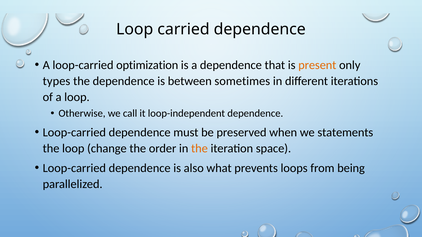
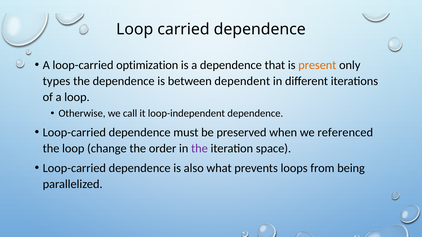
sometimes: sometimes -> dependent (242, 81)
statements: statements -> referenced (345, 133)
the colour: orange -> purple (199, 149)
